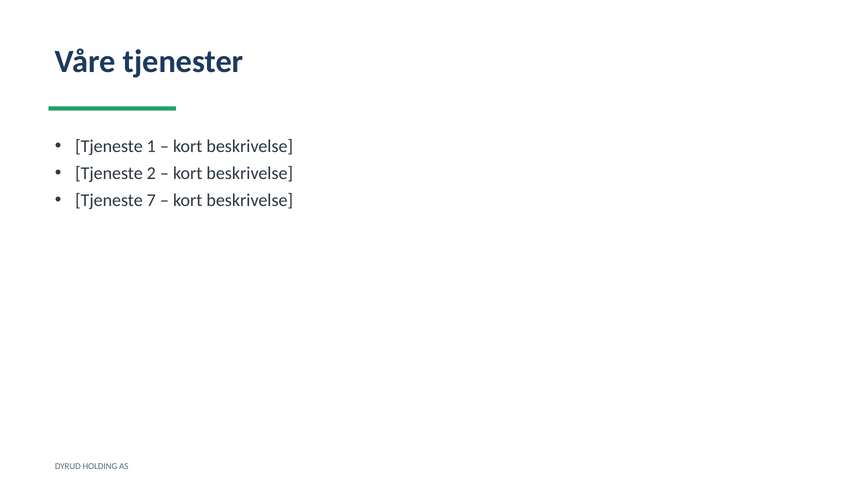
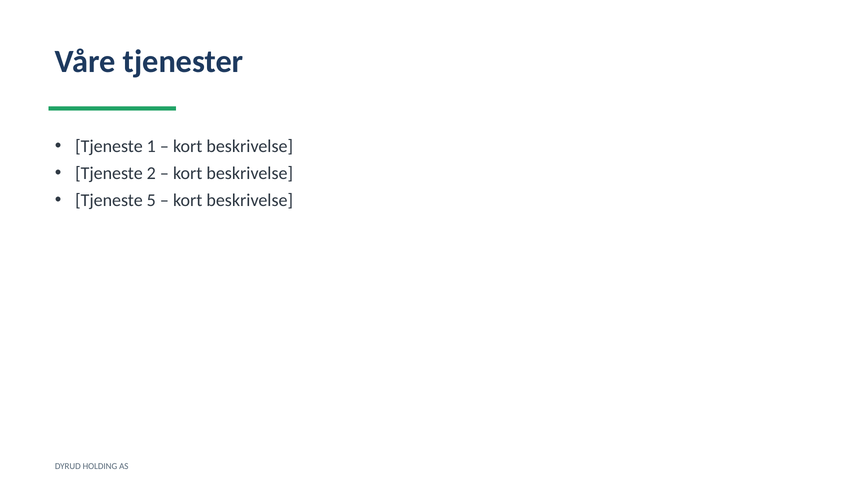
7: 7 -> 5 (151, 200)
